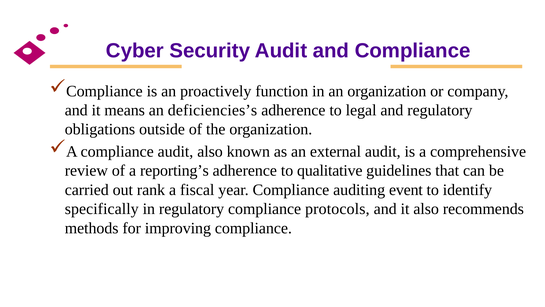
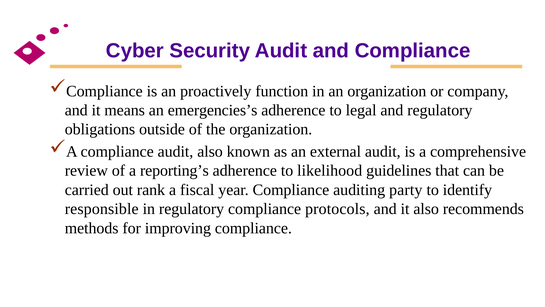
deficiencies’s: deficiencies’s -> emergencies’s (213, 110)
qualitative: qualitative -> likelihood (330, 170)
event: event -> party (406, 190)
specifically: specifically -> responsible (102, 209)
